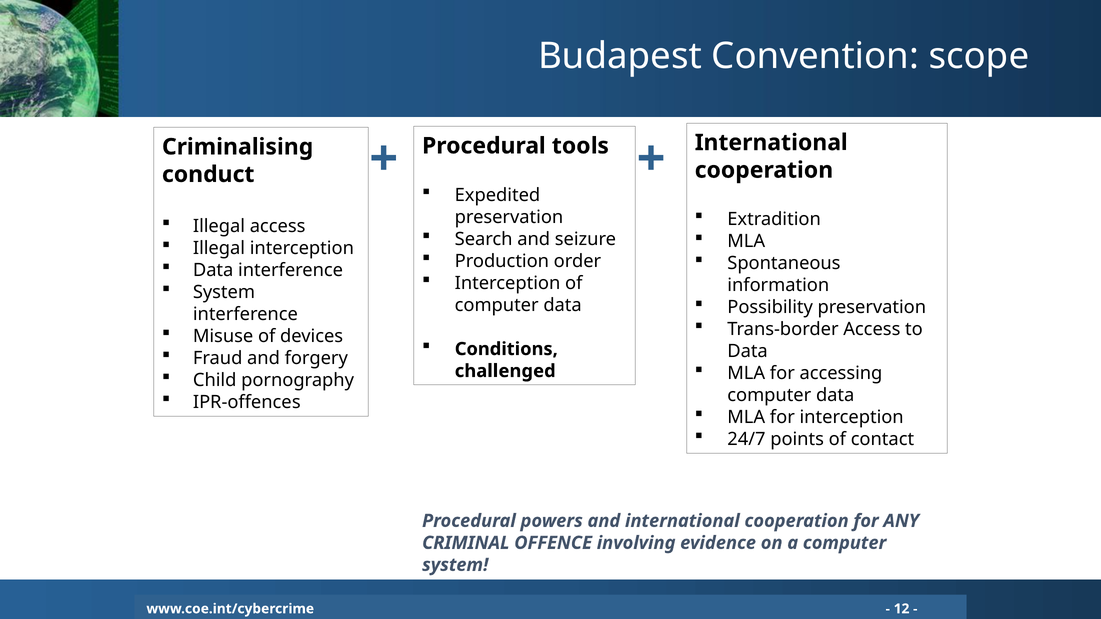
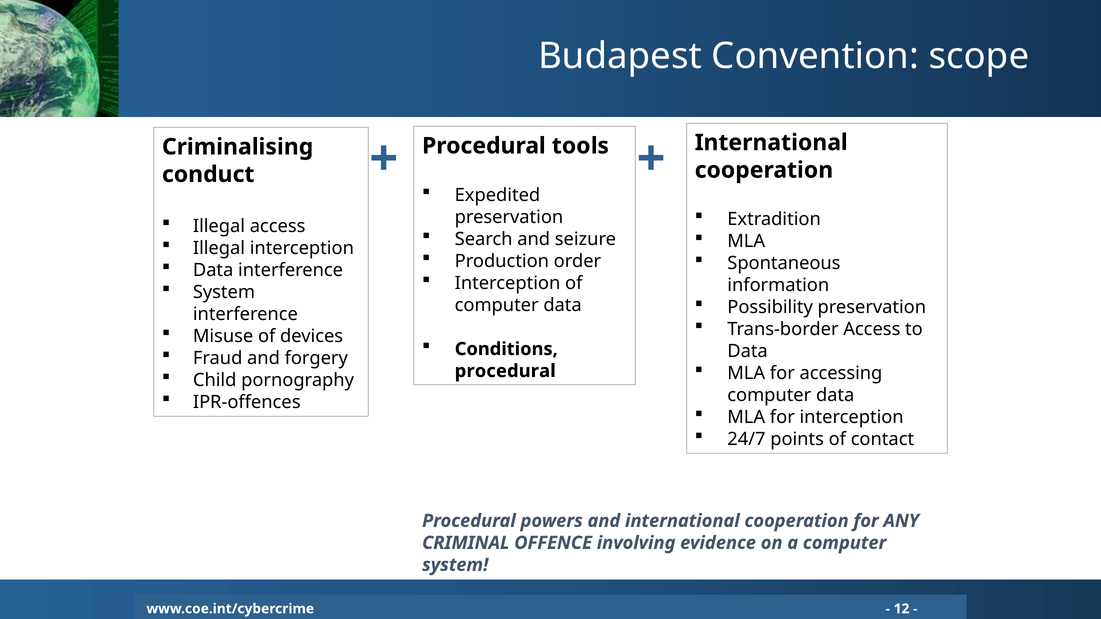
challenged: challenged -> procedural (505, 371)
